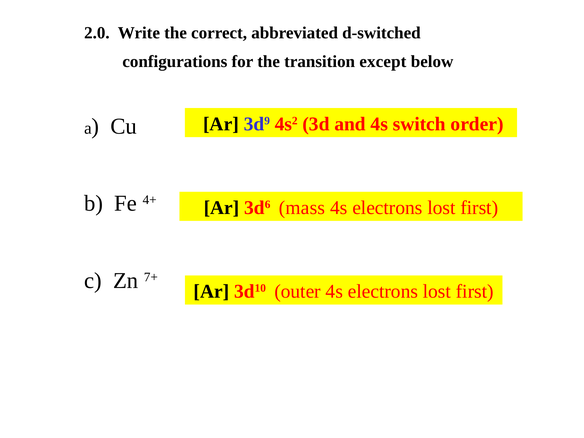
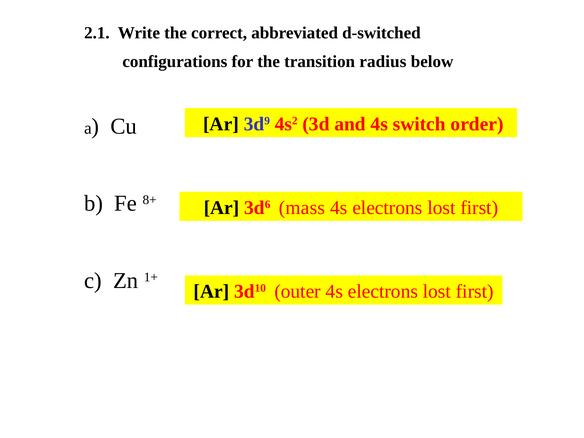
2.0: 2.0 -> 2.1 (97, 33)
except: except -> radius (383, 62)
4+: 4+ -> 8+ (150, 200)
7+: 7+ -> 1+ (151, 277)
